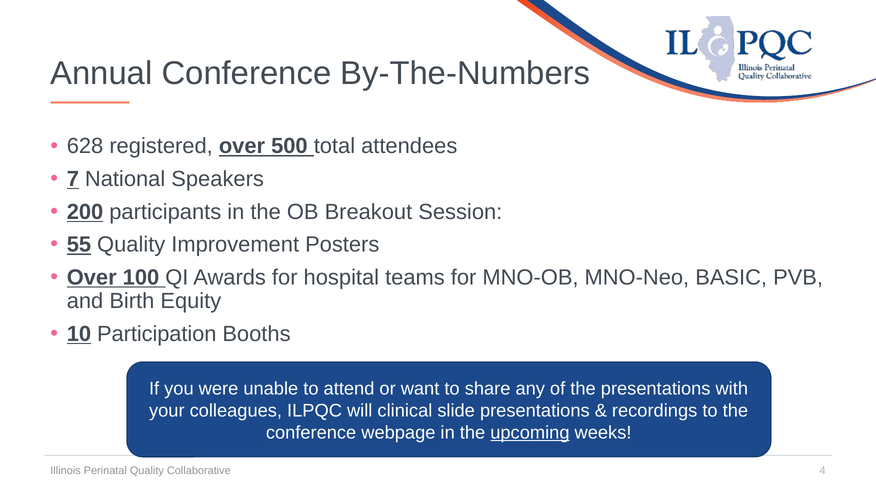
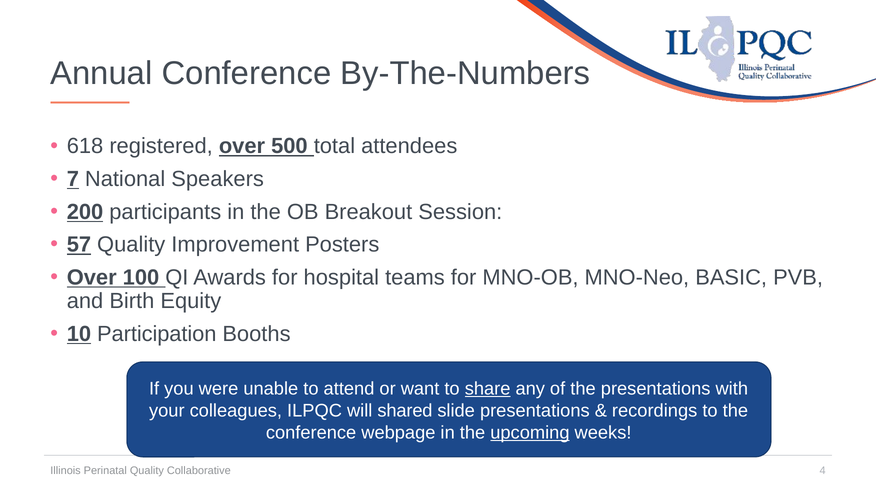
628: 628 -> 618 (85, 146)
55: 55 -> 57 (79, 244)
share underline: none -> present (488, 389)
clinical: clinical -> shared (405, 410)
